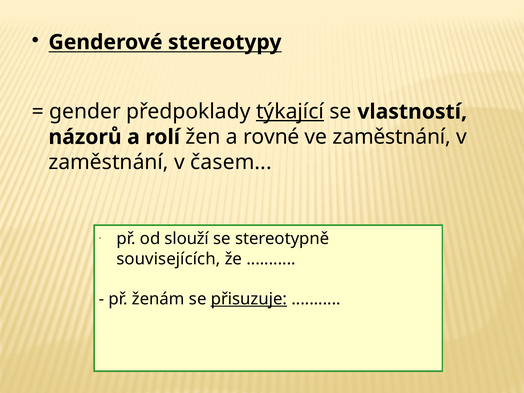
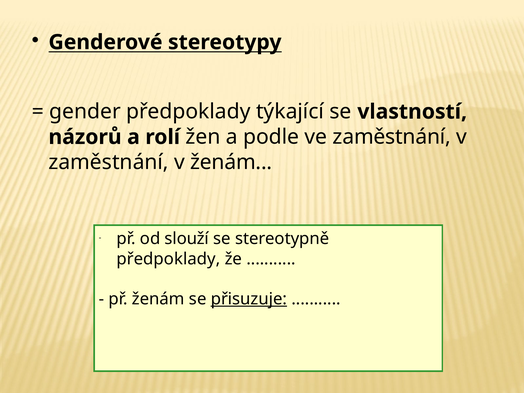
týkající underline: present -> none (290, 112)
rovné: rovné -> podle (271, 137)
v časem: časem -> ženám (231, 162)
souvisejících: souvisejících -> předpoklady (168, 259)
